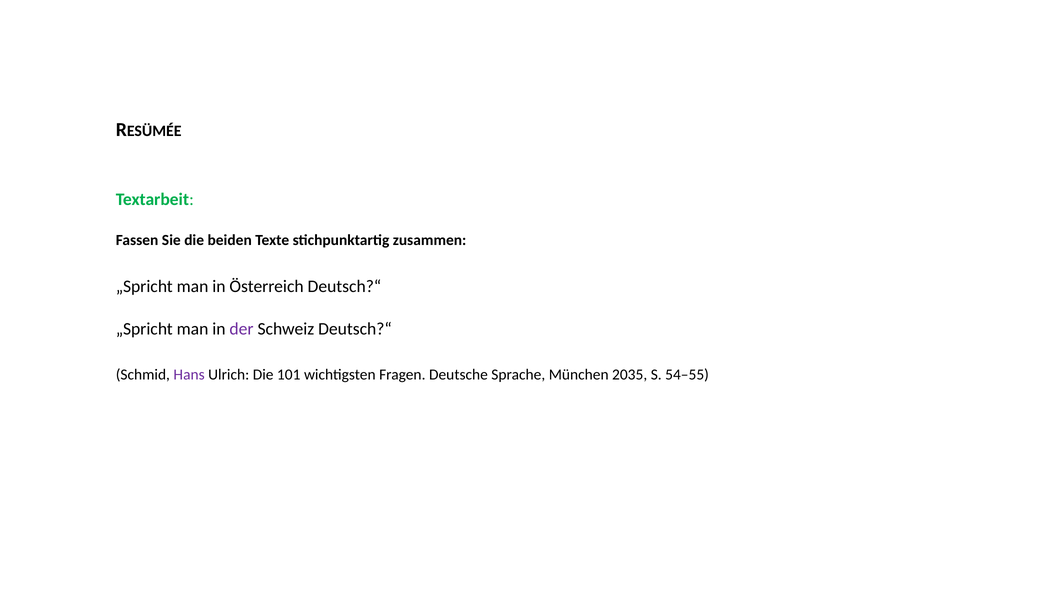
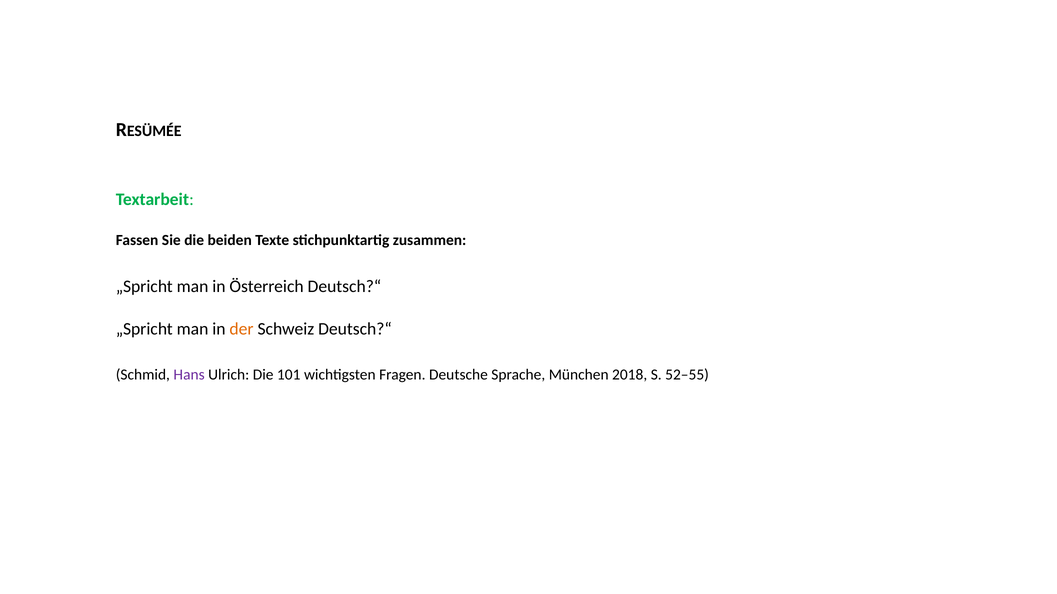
der colour: purple -> orange (242, 329)
2035: 2035 -> 2018 (630, 375)
54–55: 54–55 -> 52–55 (687, 375)
